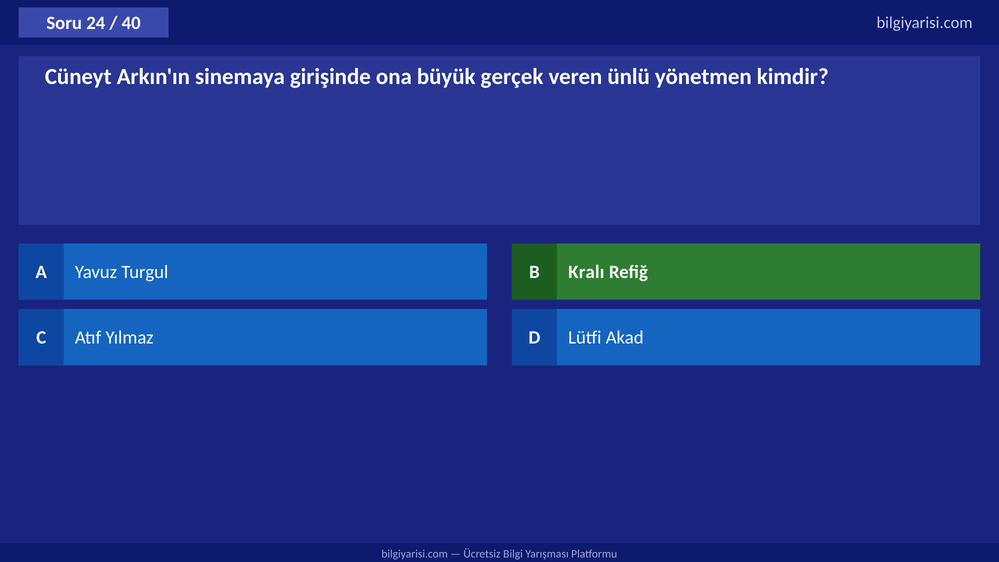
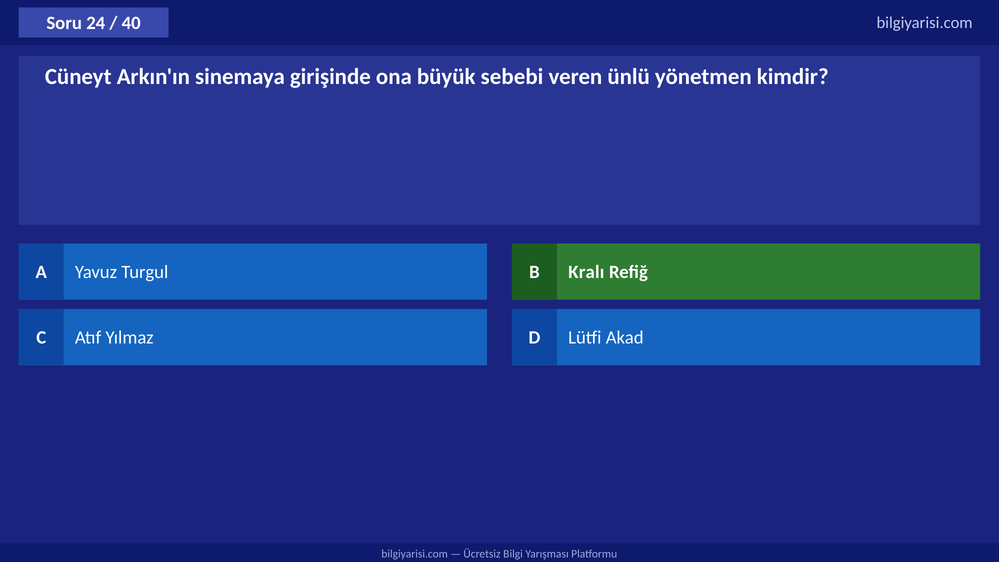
gerçek: gerçek -> sebebi (512, 77)
